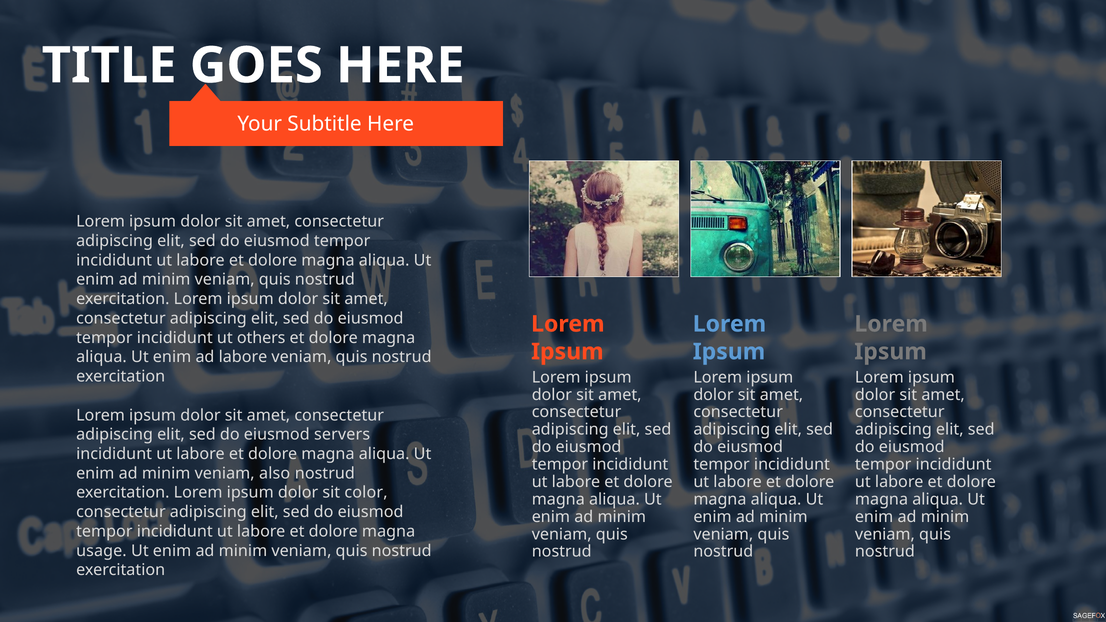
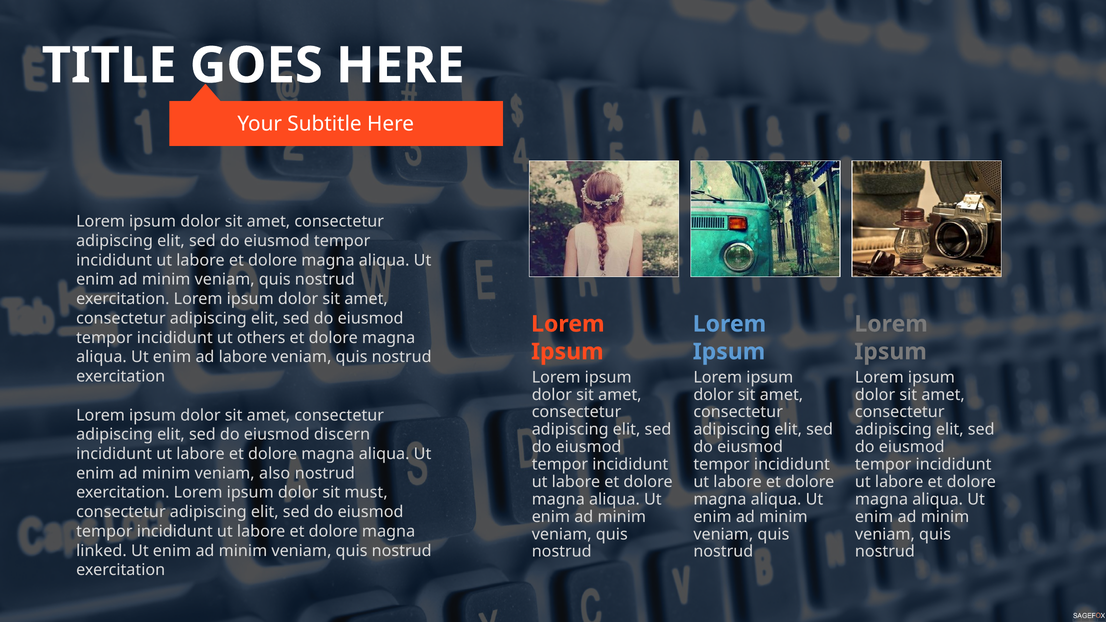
servers: servers -> discern (342, 435)
color: color -> must (366, 493)
usage: usage -> linked (101, 551)
